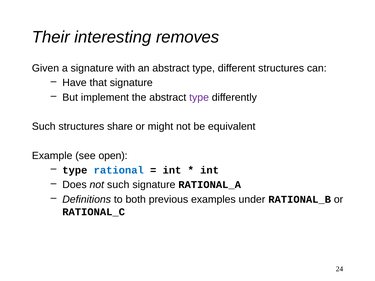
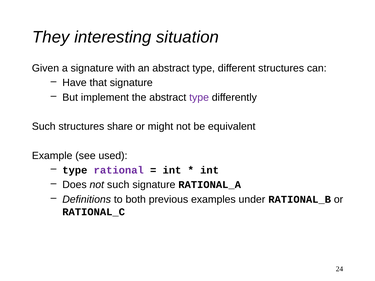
Their: Their -> They (51, 37)
removes: removes -> situation (188, 37)
open: open -> used (113, 156)
rational colour: blue -> purple (119, 170)
